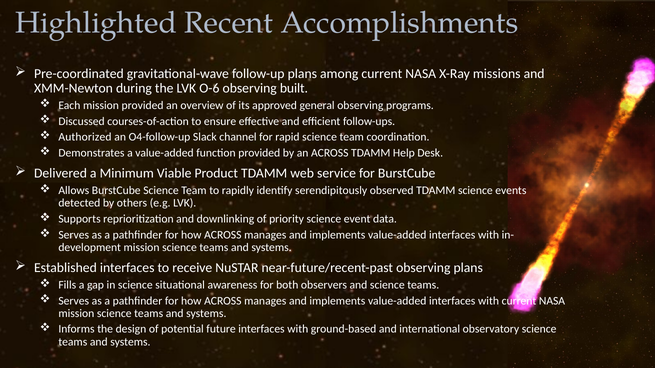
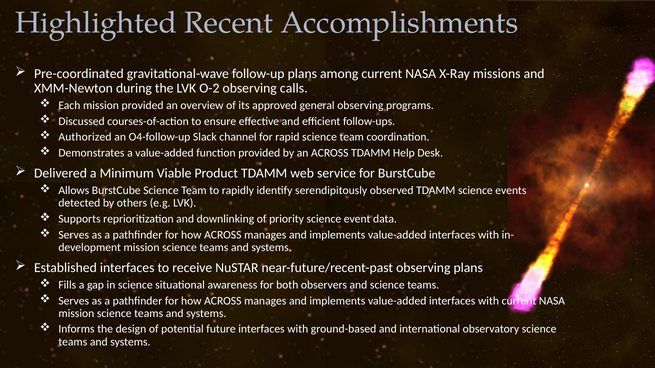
O-6: O-6 -> O-2 (209, 88)
built: built -> calls (294, 88)
